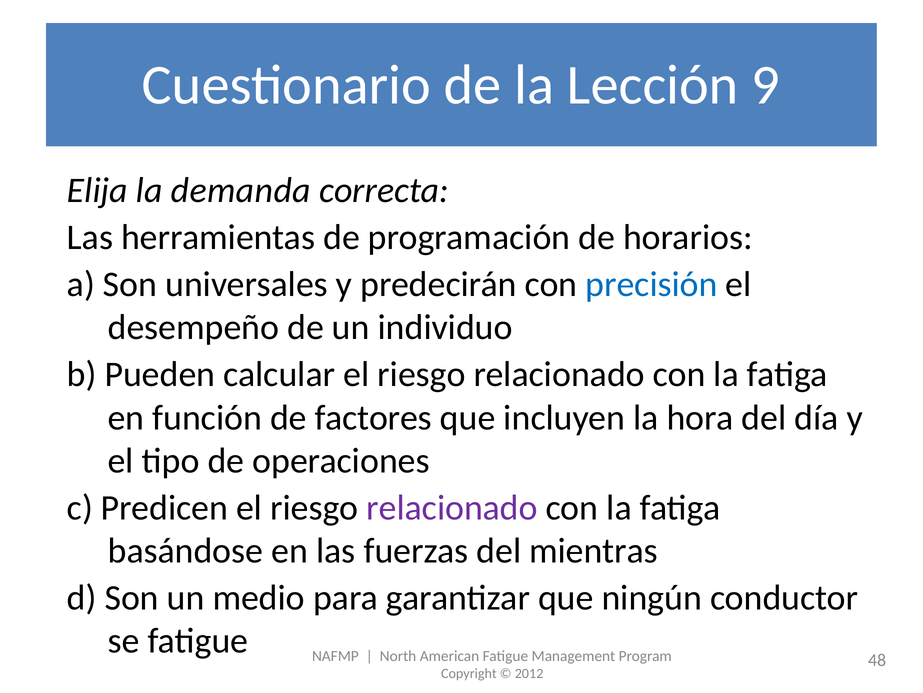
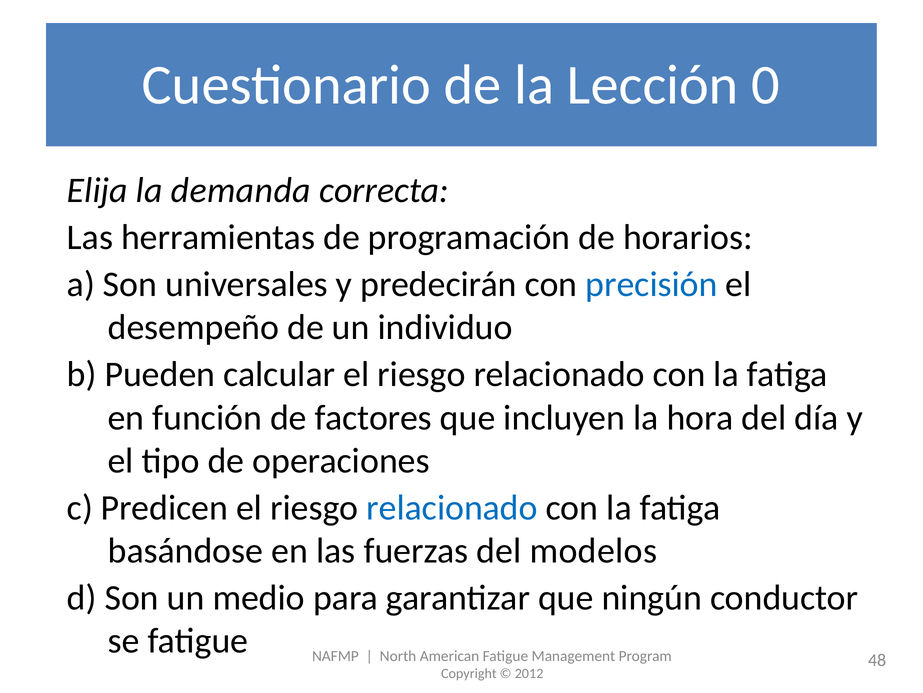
9: 9 -> 0 (766, 85)
relacionado colour: purple -> blue (452, 507)
mientras: mientras -> modelos (593, 550)
